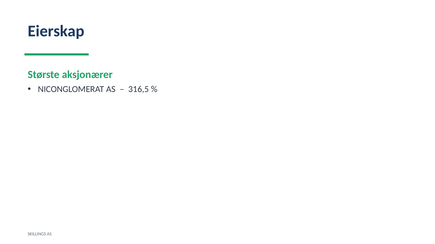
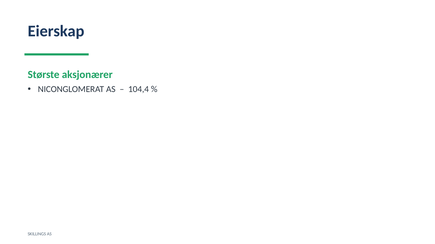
316,5: 316,5 -> 104,4 (139, 89)
